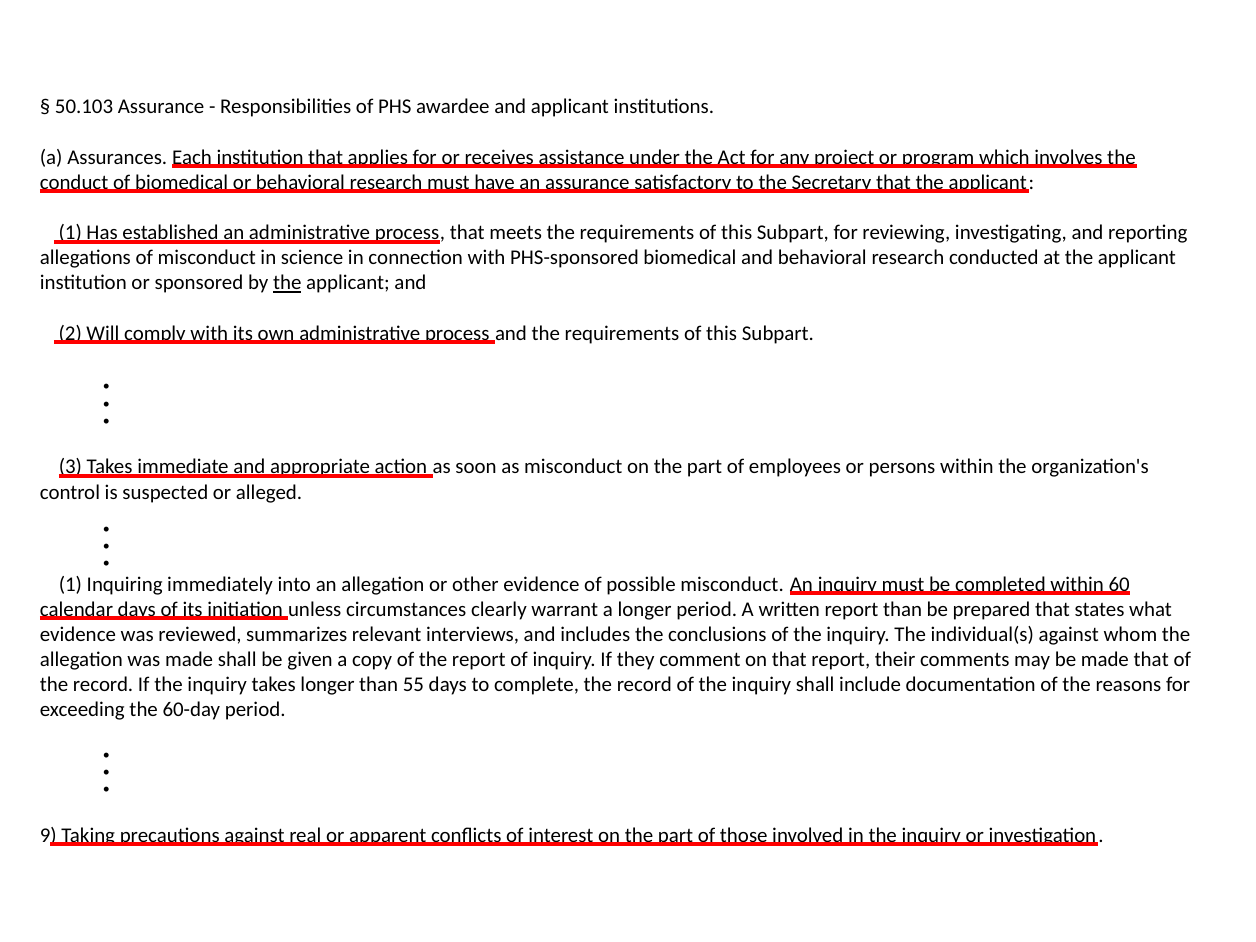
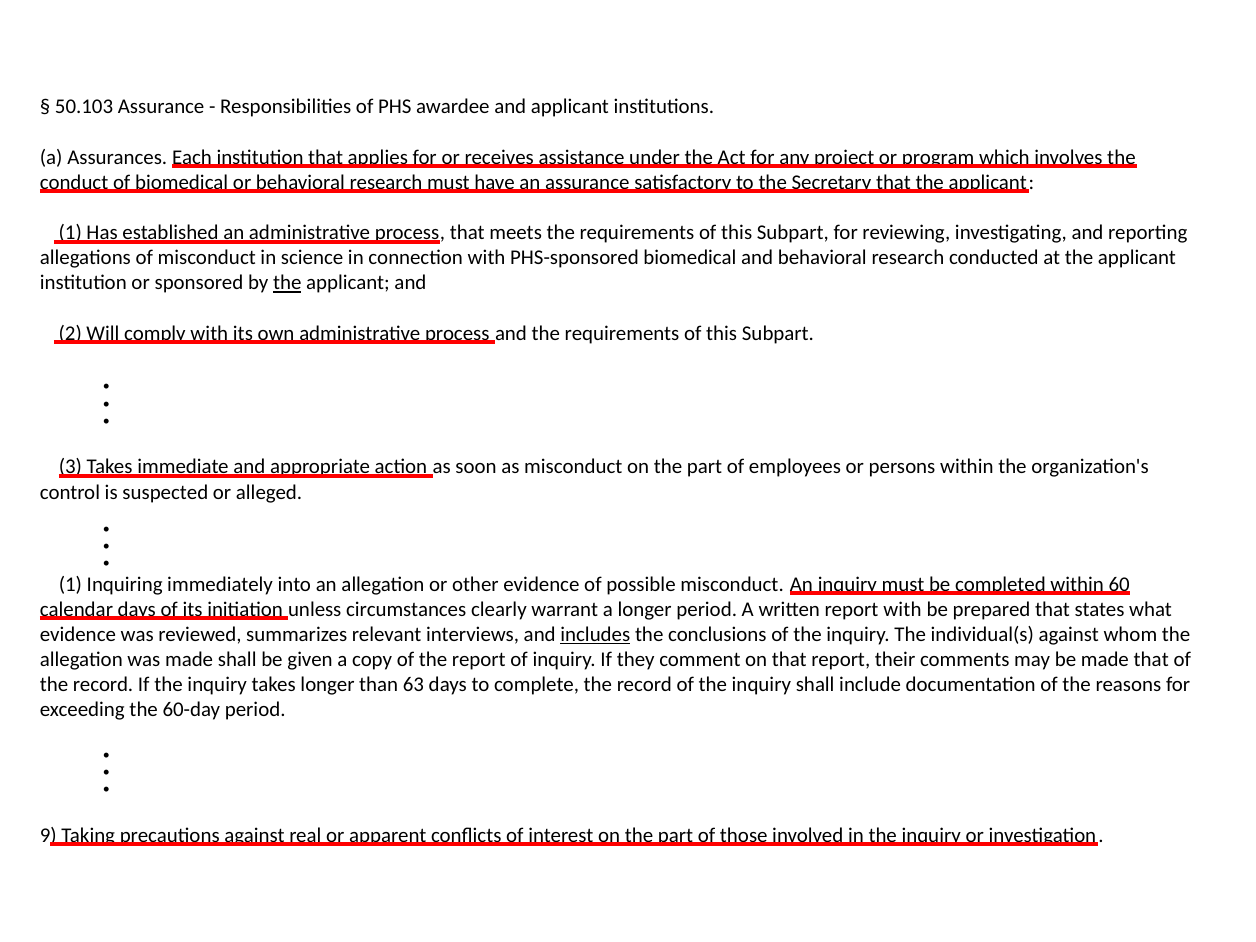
report than: than -> with (902, 609)
includes underline: none -> present (595, 634)
55: 55 -> 63 (413, 685)
